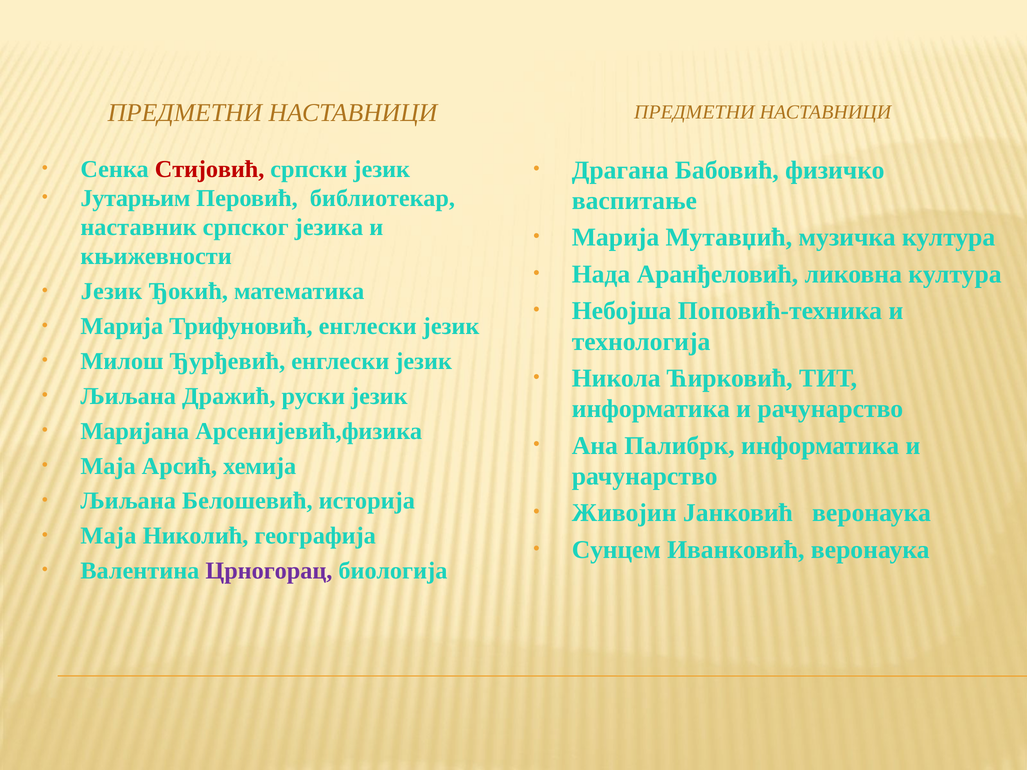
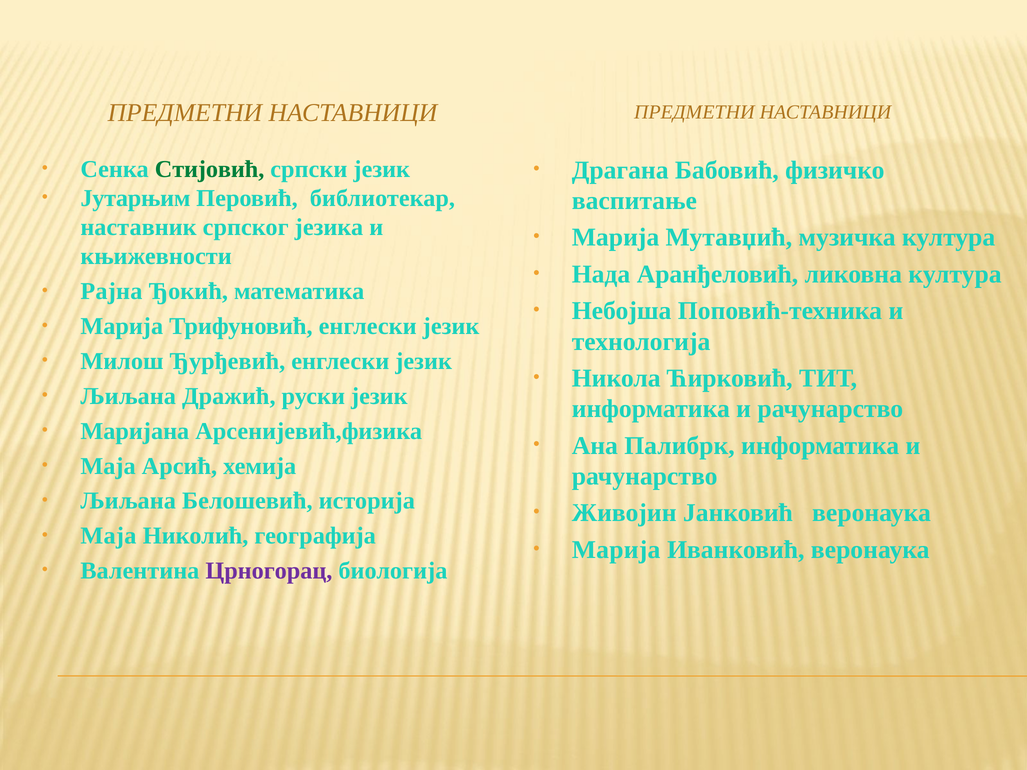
Стијовић colour: red -> green (210, 169)
Језик: Језик -> Рајна (111, 291)
Сунцем: Сунцем -> Марија (616, 550)
